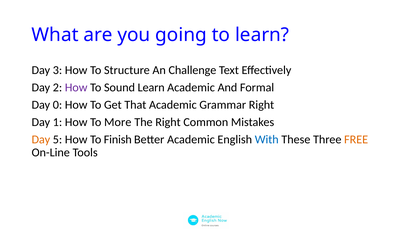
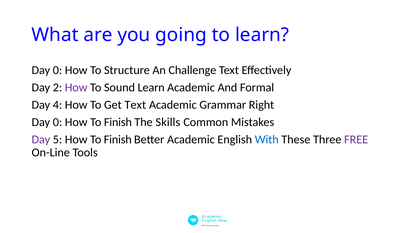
3: 3 -> 0 (57, 70)
0: 0 -> 4 (57, 105)
Get That: That -> Text (135, 105)
1: 1 -> 0 (57, 122)
More: More -> Finish (118, 122)
The Right: Right -> Skills (168, 122)
Day colour: orange -> purple (41, 140)
FREE colour: orange -> purple (356, 140)
